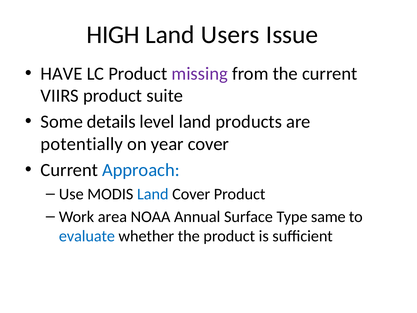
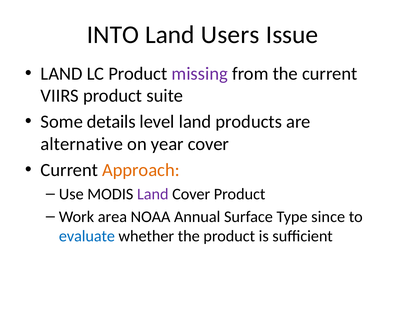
HIGH: HIGH -> INTO (113, 35)
HAVE: HAVE -> LAND (62, 74)
potentially: potentially -> alternative (82, 144)
Approach colour: blue -> orange (141, 170)
Land colour: blue -> purple (153, 194)
same: same -> since (328, 217)
